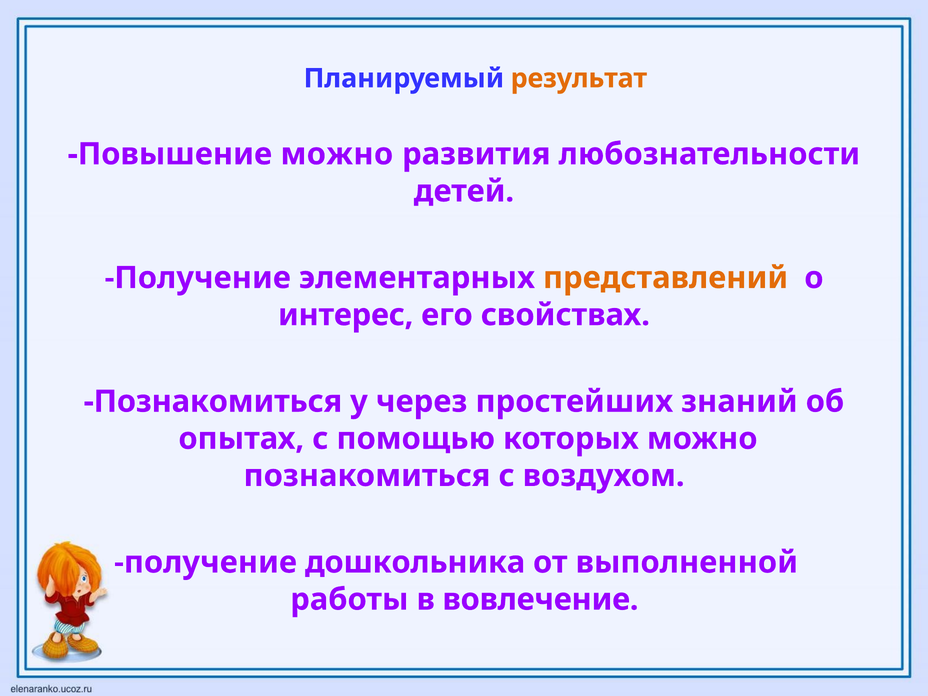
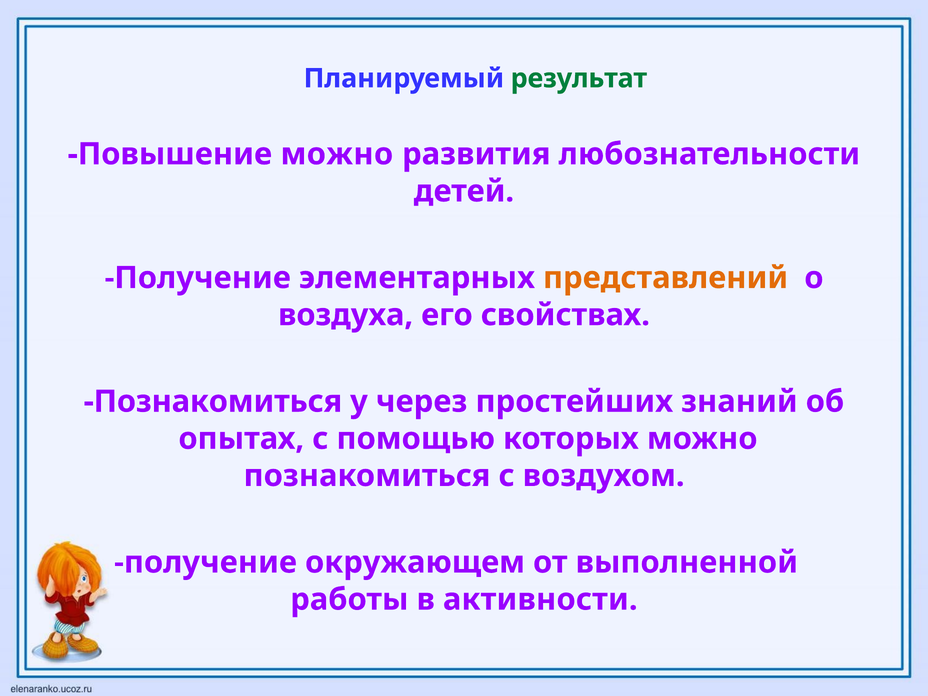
результат colour: orange -> green (579, 78)
интерес: интерес -> воздуха (346, 315)
дошкольника: дошкольника -> окружающем (415, 562)
вовлечение: вовлечение -> активности (540, 599)
